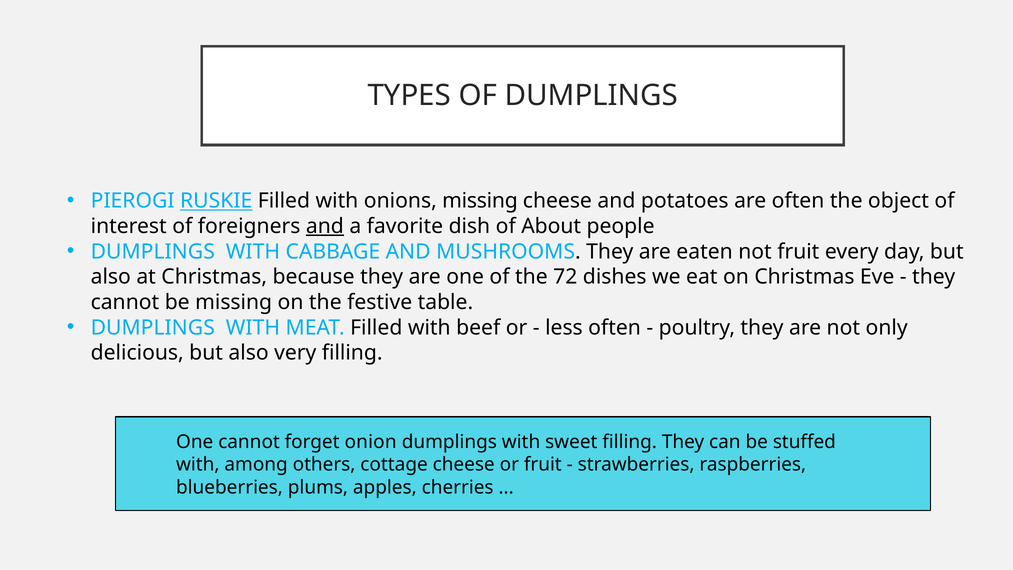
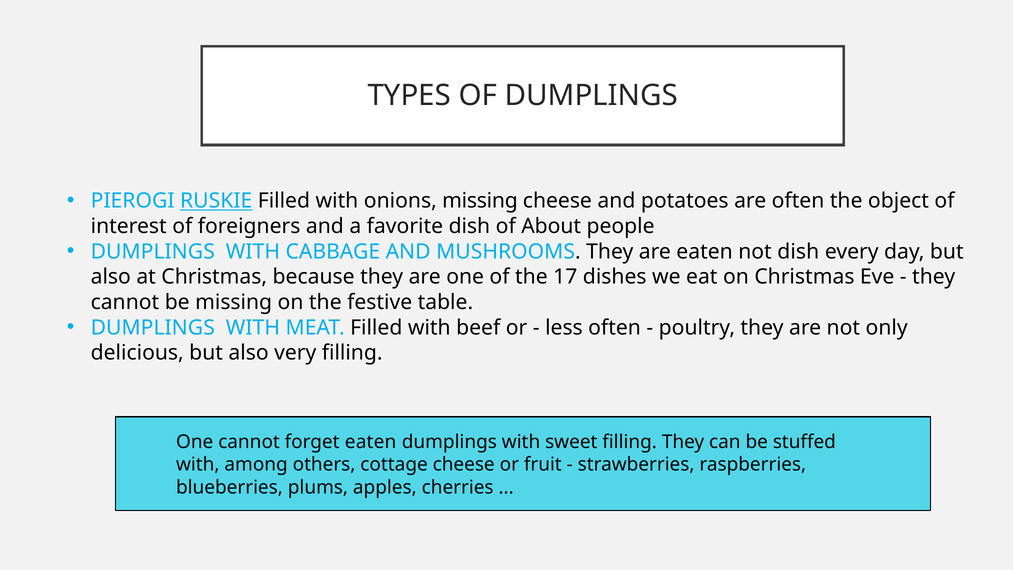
and underline: present -> none (325, 226)
not fruit: fruit -> dish (798, 251)
72: 72 -> 17 (565, 277)
forget onion: onion -> eaten (371, 442)
